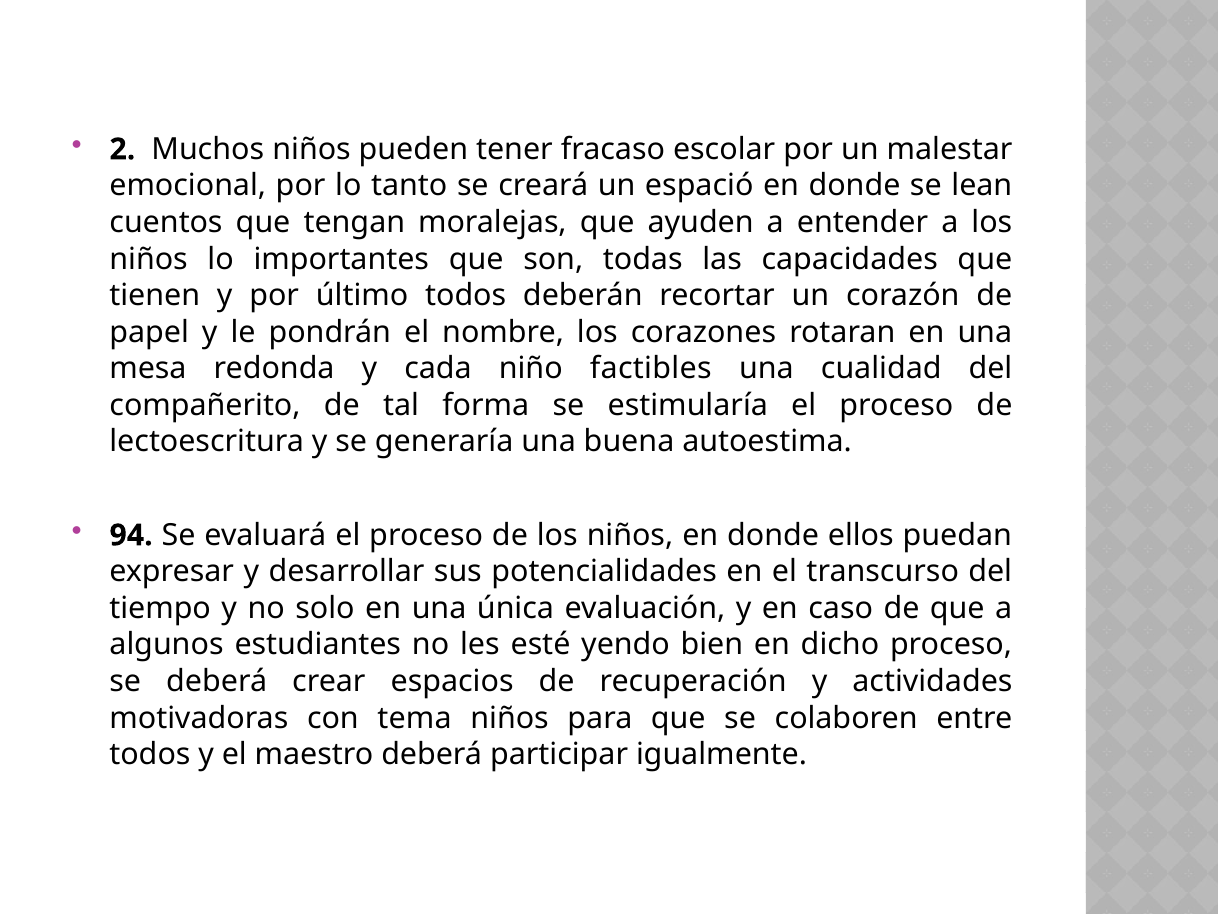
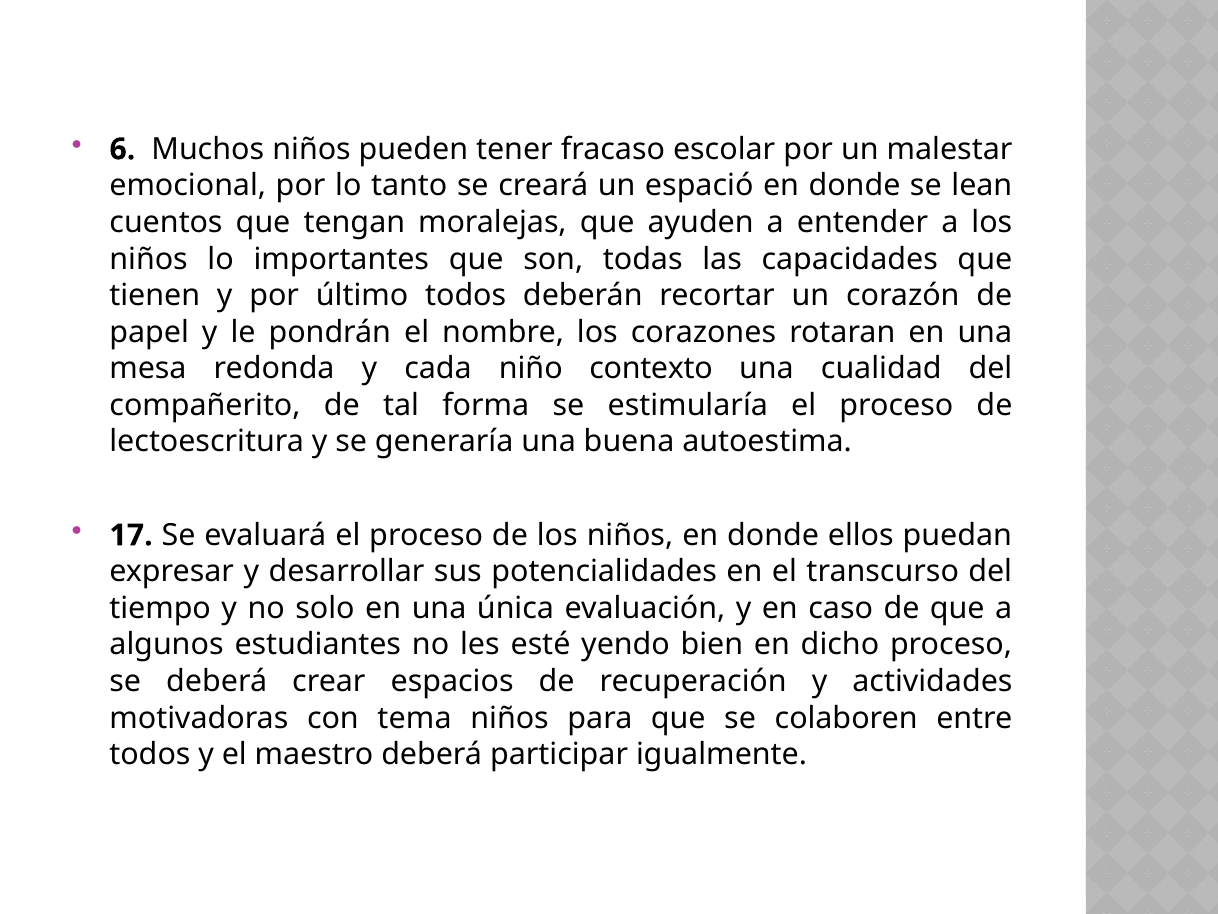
2: 2 -> 6 (122, 149)
factibles: factibles -> contexto (651, 368)
94: 94 -> 17 (131, 535)
